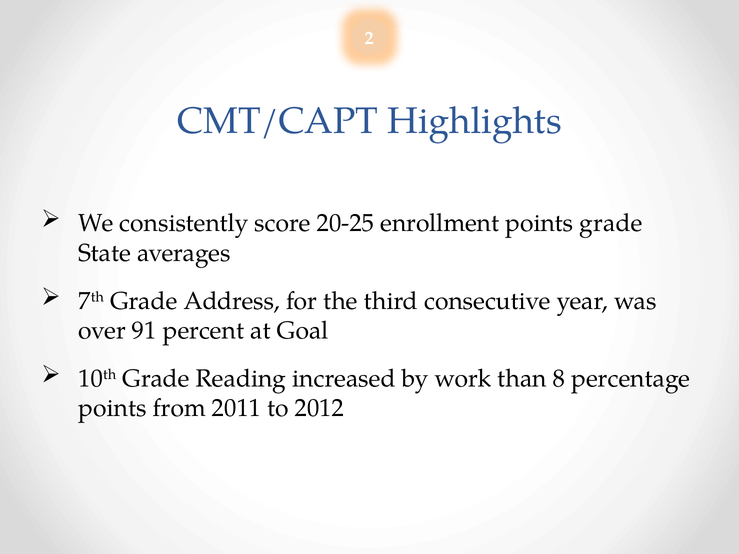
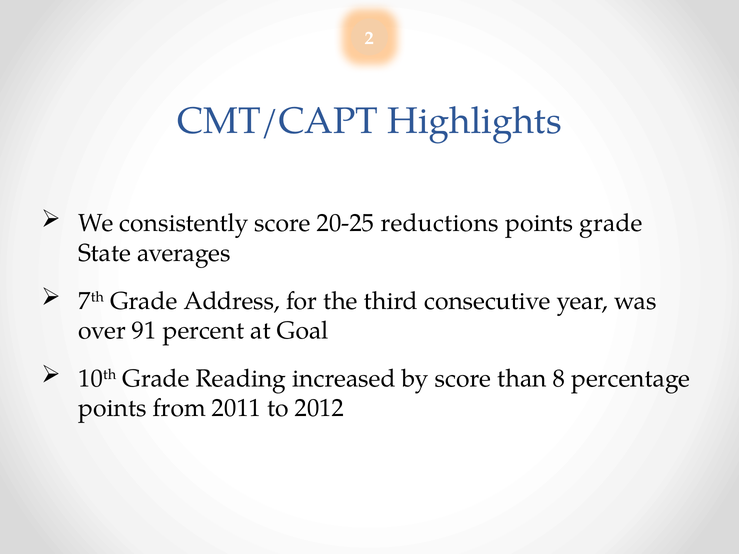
enrollment: enrollment -> reductions (440, 223)
by work: work -> score (463, 379)
